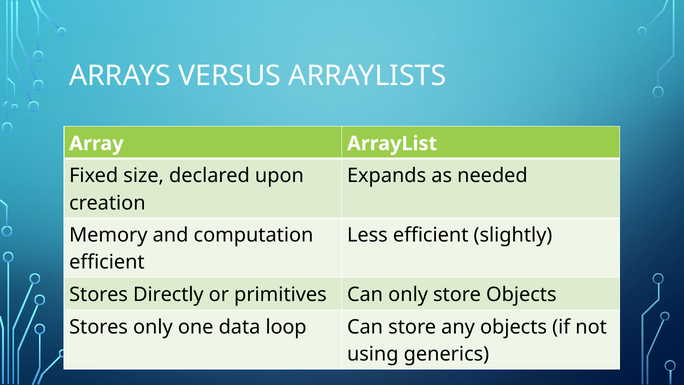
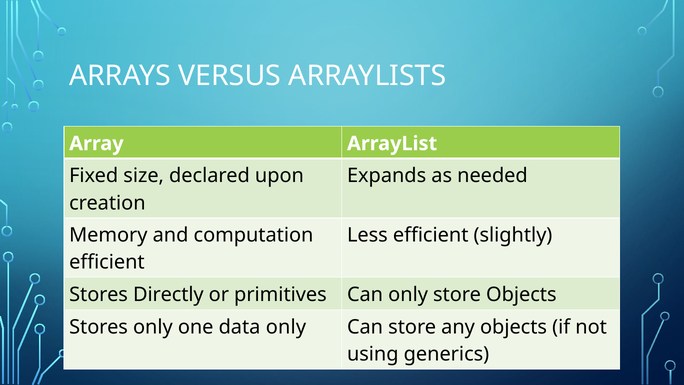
data loop: loop -> only (286, 327)
